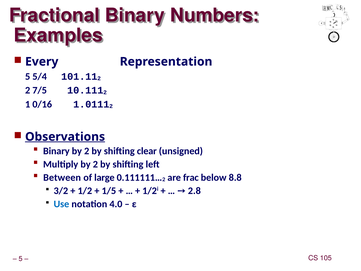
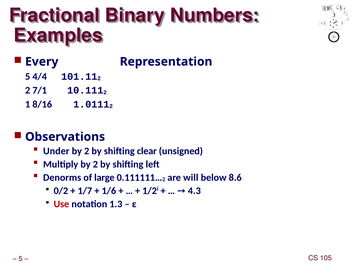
5/4: 5/4 -> 4/4 (40, 77)
7/5: 7/5 -> 7/1 (40, 90)
0/16: 0/16 -> 8/16 (42, 104)
Observations underline: present -> none (65, 137)
Binary: Binary -> Under (56, 151)
Between: Between -> Denorms (62, 177)
frac: frac -> will (191, 177)
8.8: 8.8 -> 8.6 (235, 177)
3/2: 3/2 -> 0/2 (61, 191)
1/2: 1/2 -> 1/7 (85, 191)
1/5: 1/5 -> 1/6 (109, 191)
2.8: 2.8 -> 4.3 (194, 191)
Use colour: blue -> red (61, 204)
4.0: 4.0 -> 1.3 (116, 204)
